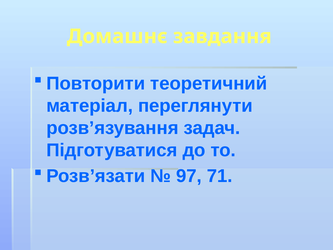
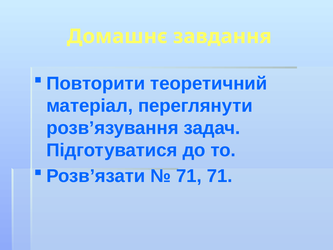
97: 97 -> 71 (189, 176)
